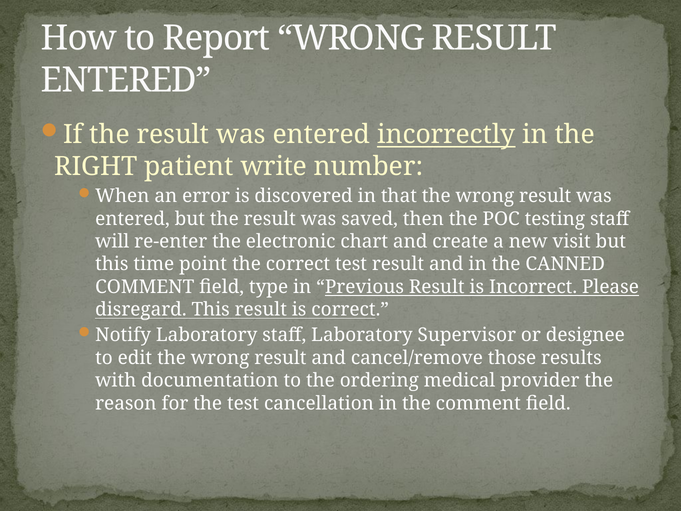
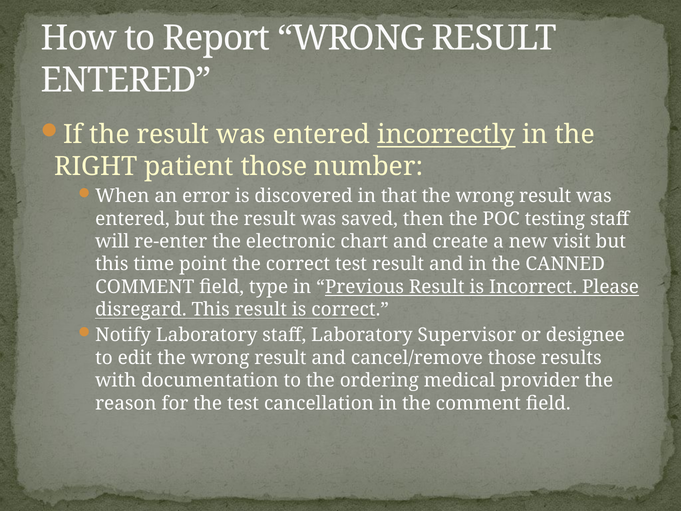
patient write: write -> those (274, 166)
